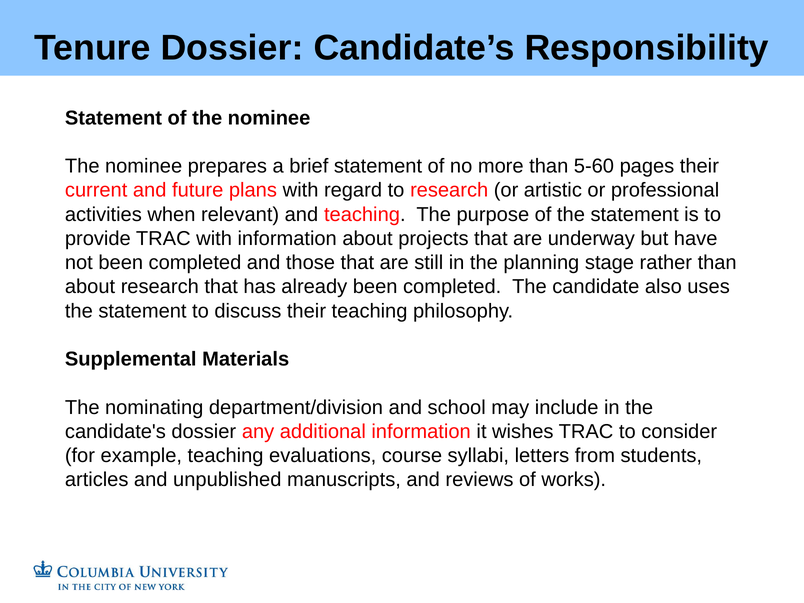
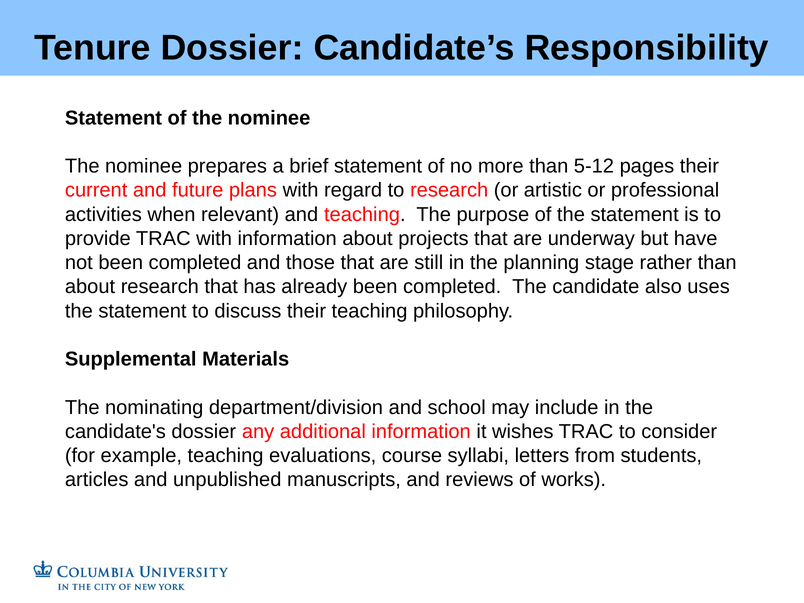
5-60: 5-60 -> 5-12 (594, 166)
